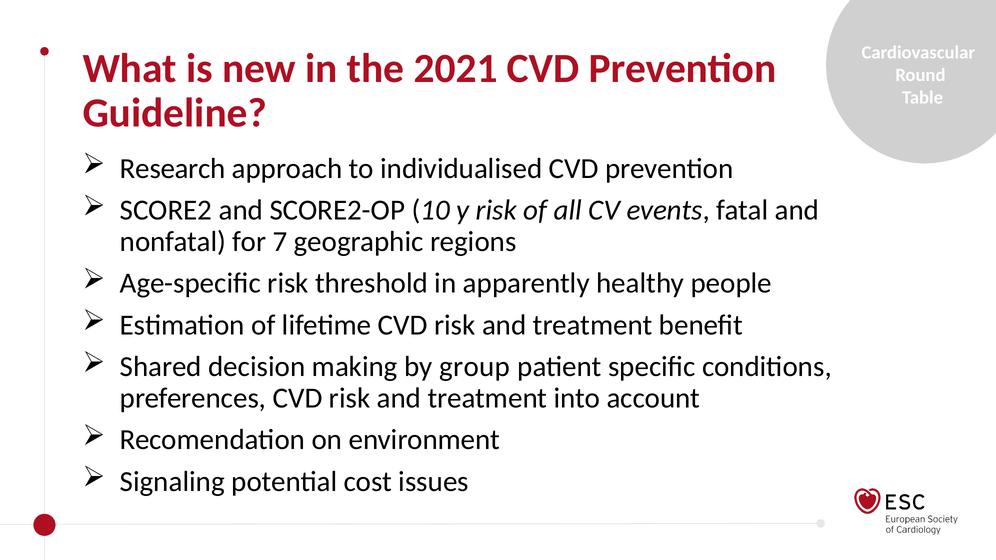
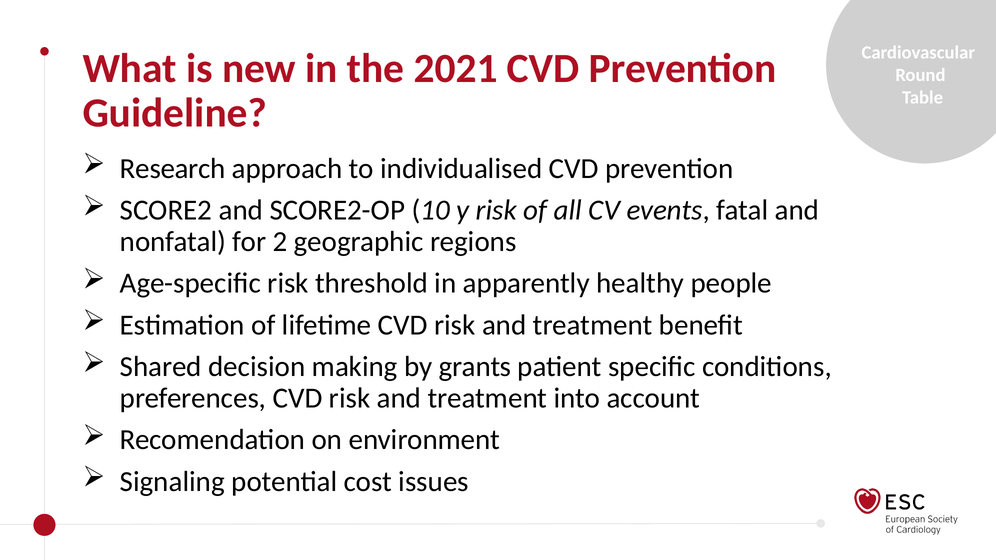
7: 7 -> 2 (280, 242)
group: group -> grants (475, 367)
